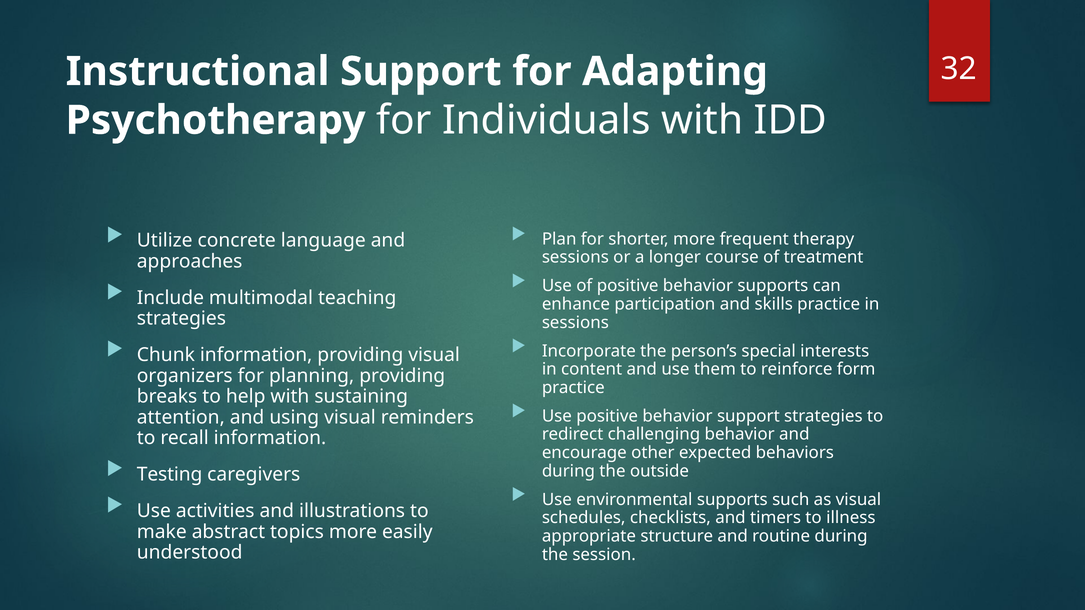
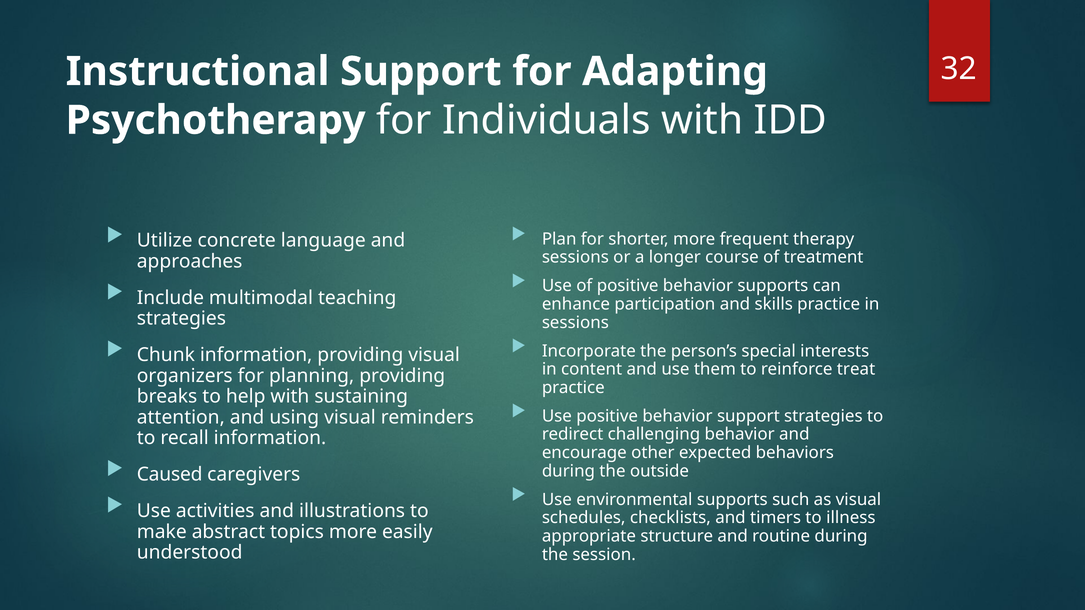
form: form -> treat (856, 369)
Testing: Testing -> Caused (170, 475)
